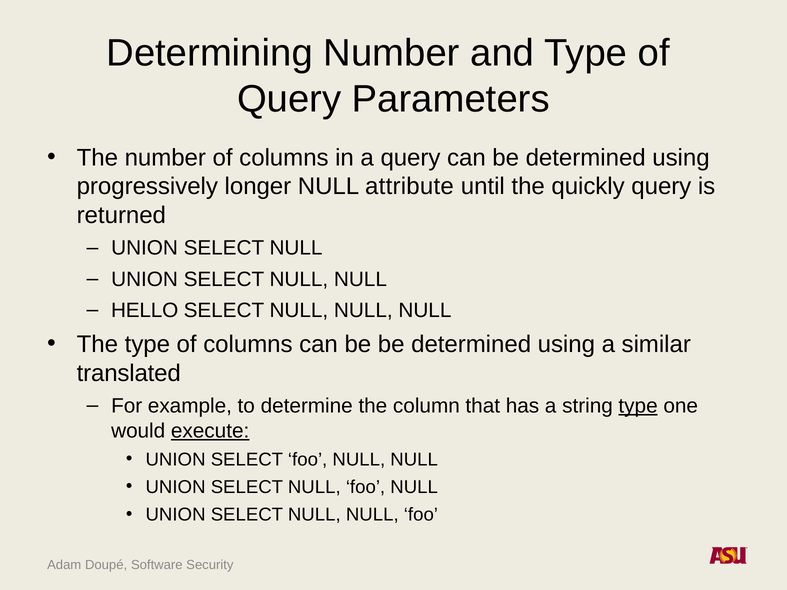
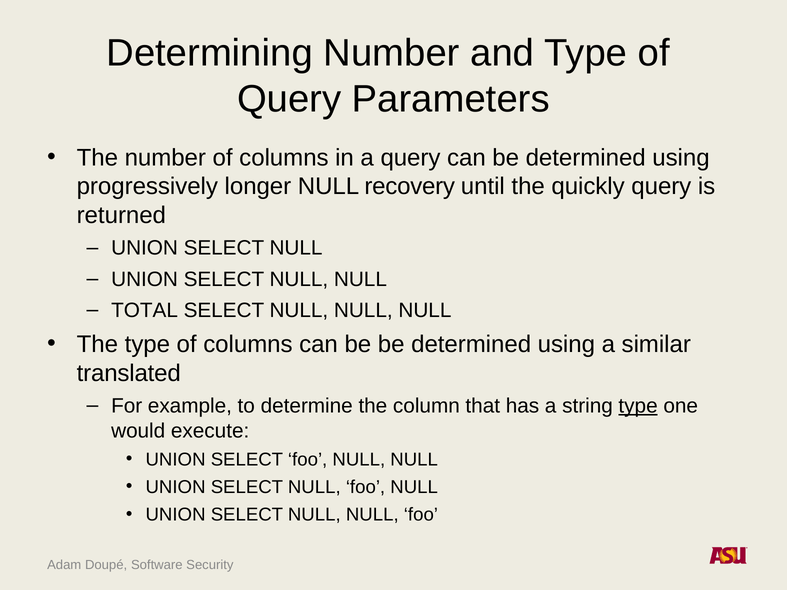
attribute: attribute -> recovery (410, 187)
HELLO: HELLO -> TOTAL (145, 310)
execute underline: present -> none (210, 431)
